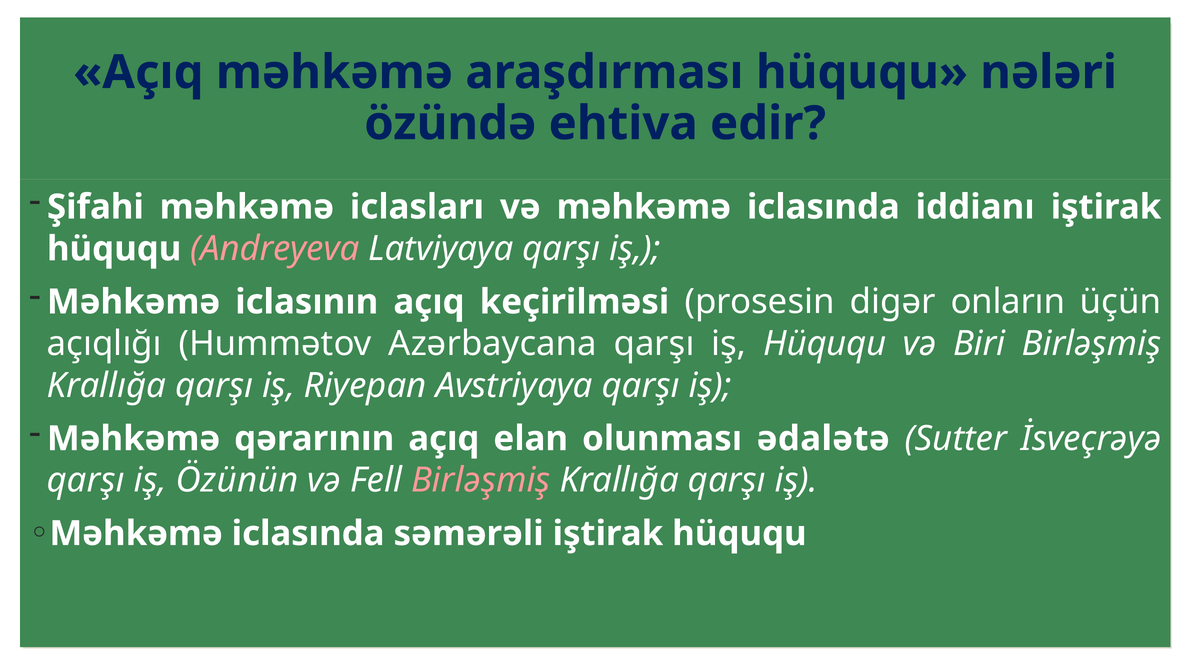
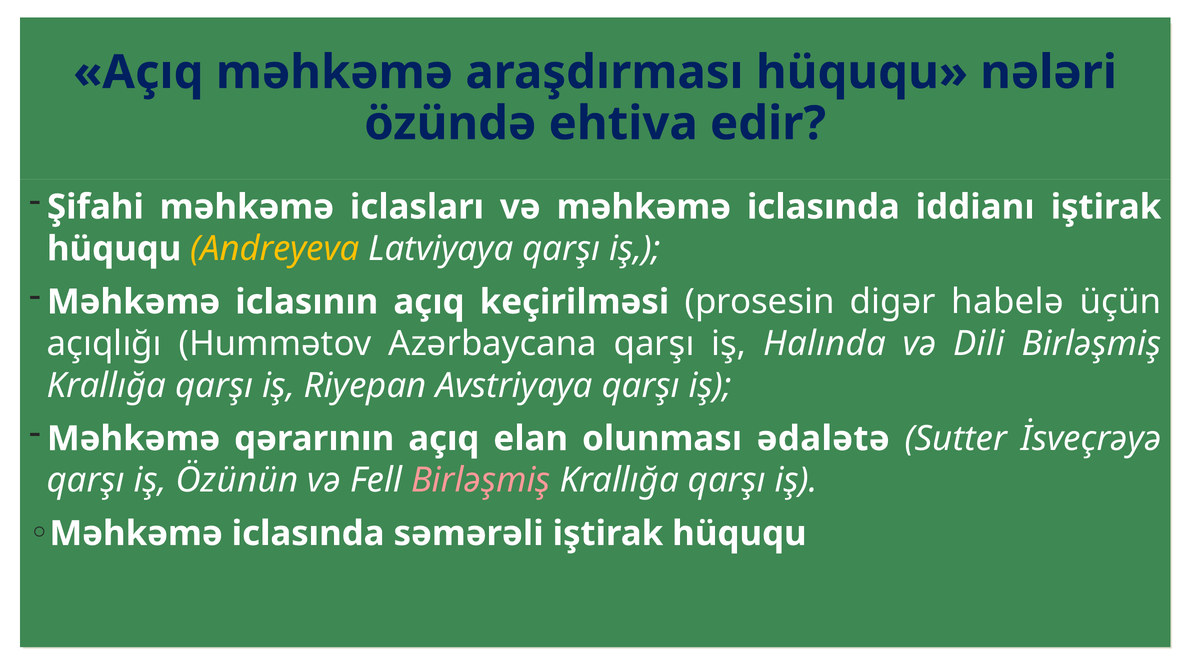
Andreyeva colour: pink -> yellow (275, 249)
onların: onların -> habelə (1008, 302)
iş Hüququ: Hüququ -> Halında (825, 344)
Biri: Biri -> Dili (979, 344)
